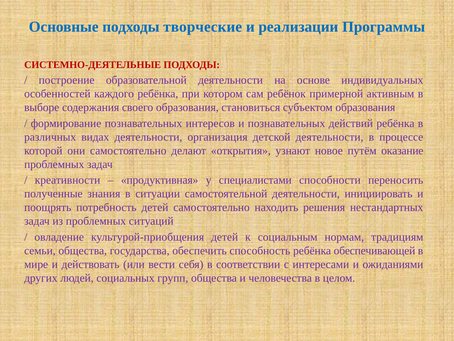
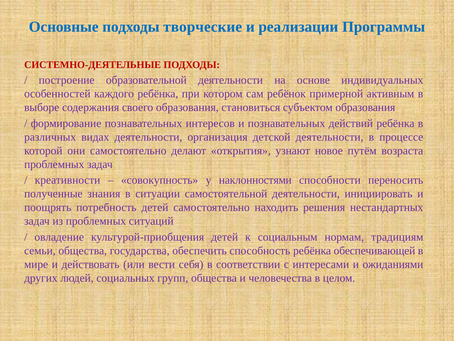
оказание: оказание -> возраста (402, 150)
продуктивная: продуктивная -> совокупность (160, 180)
специалистами: специалистами -> наклонностями (255, 180)
